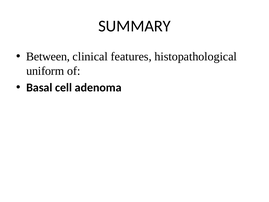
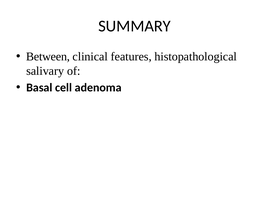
uniform: uniform -> salivary (45, 71)
